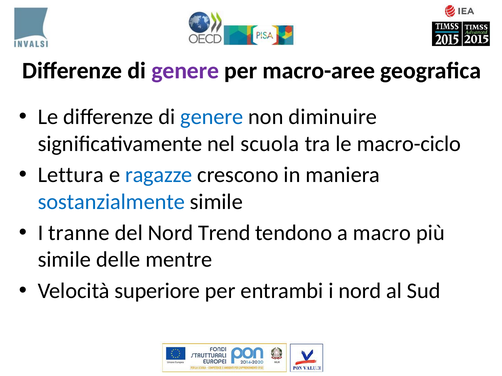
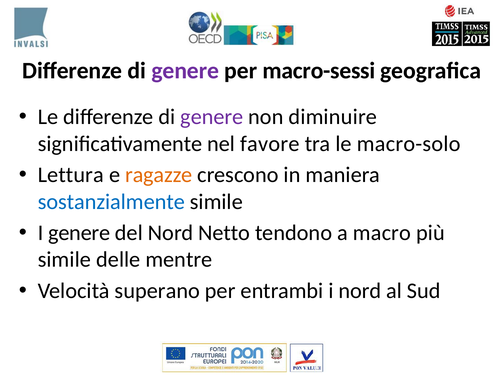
macro-aree: macro-aree -> macro-sessi (319, 71)
genere colour: blue -> purple (212, 117)
scuola: scuola -> favore (270, 144)
macro-ciclo: macro-ciclo -> macro-solo (409, 144)
ragazze colour: blue -> orange (159, 175)
I tranne: tranne -> genere (79, 233)
Trend: Trend -> Netto (224, 233)
superiore: superiore -> superano (157, 291)
